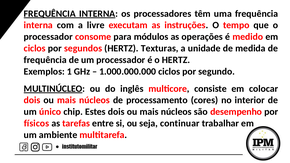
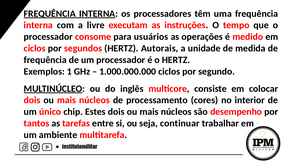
módulos: módulos -> usuários (151, 37)
Texturas: Texturas -> Autorais (160, 48)
físicos: físicos -> tantos (37, 123)
